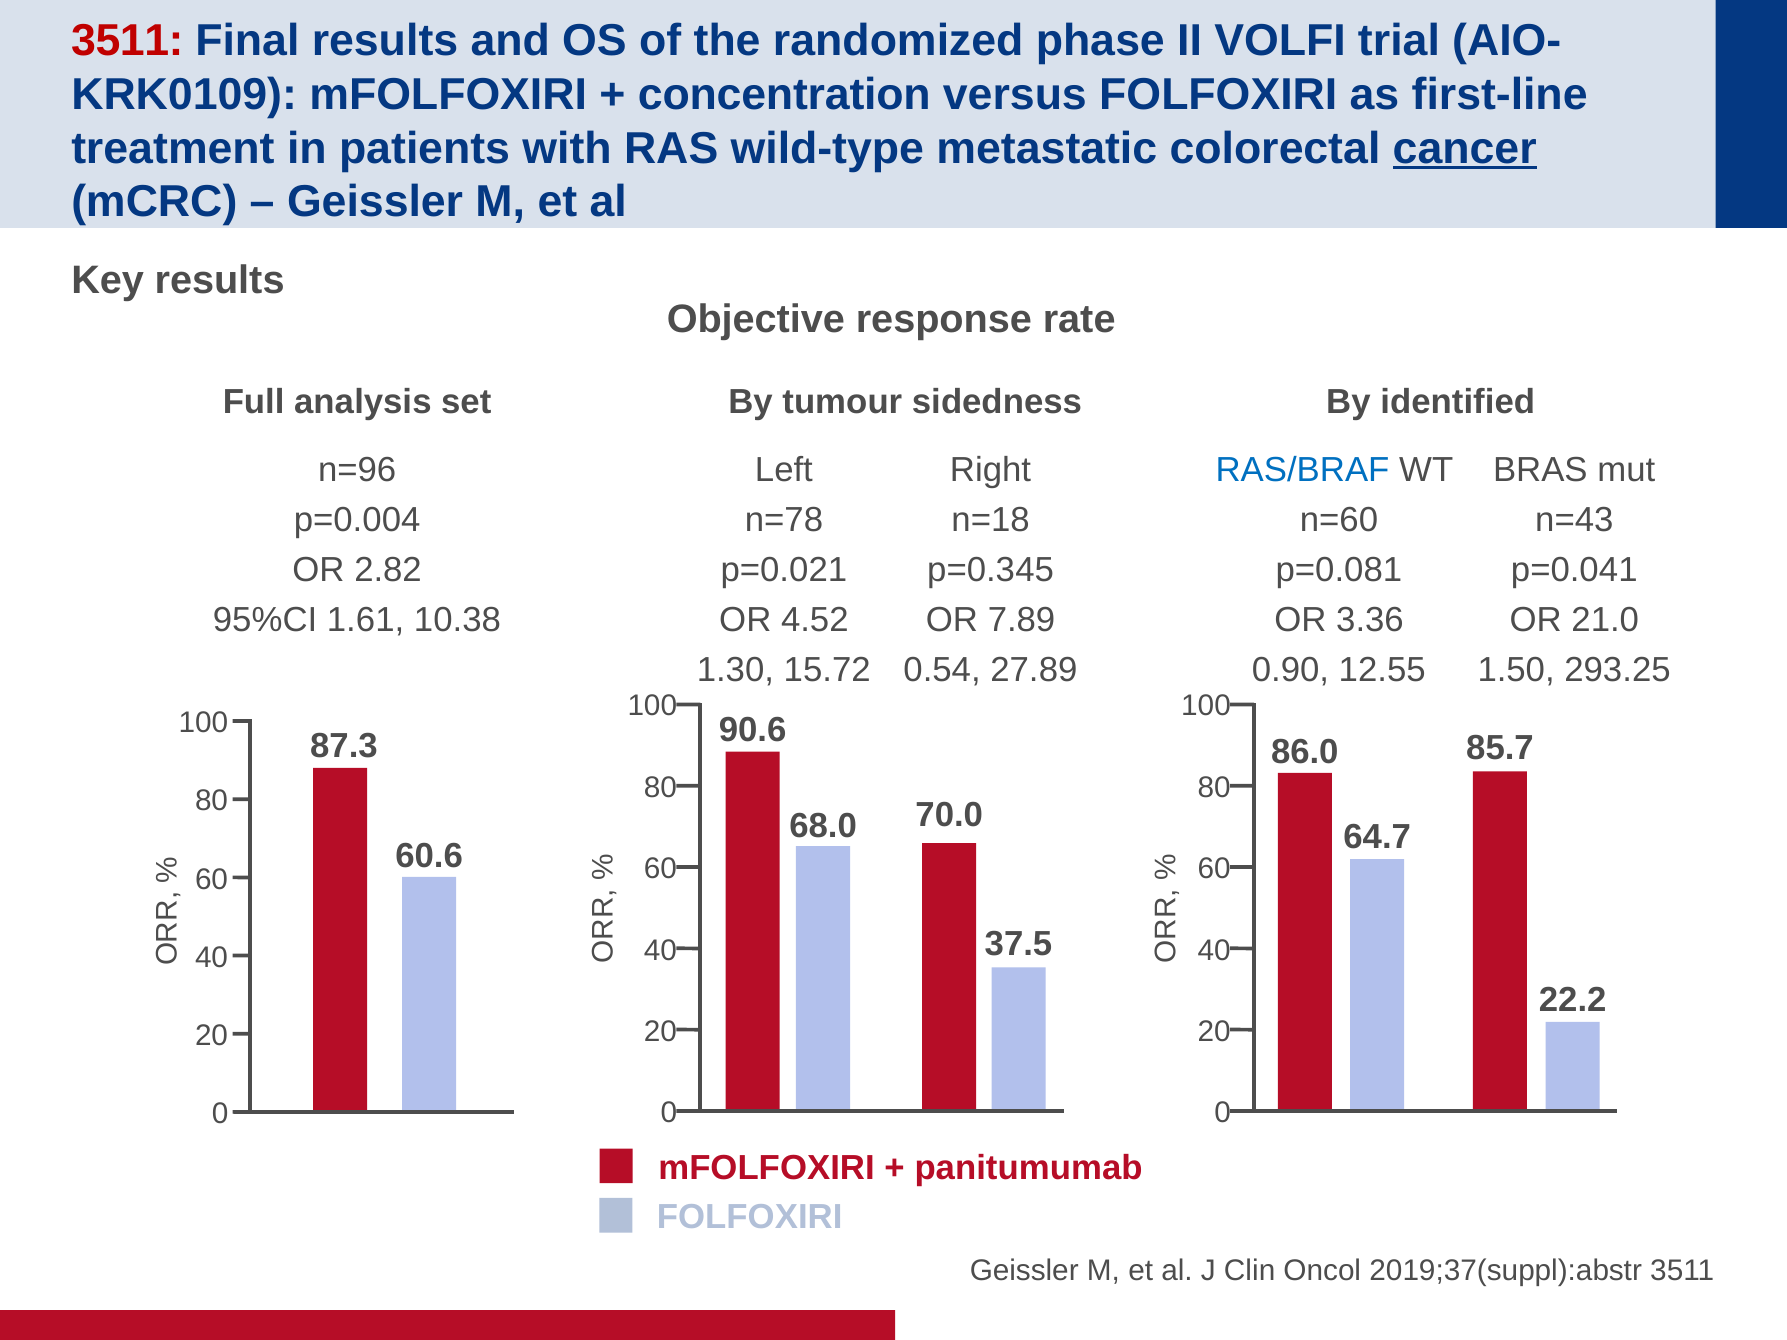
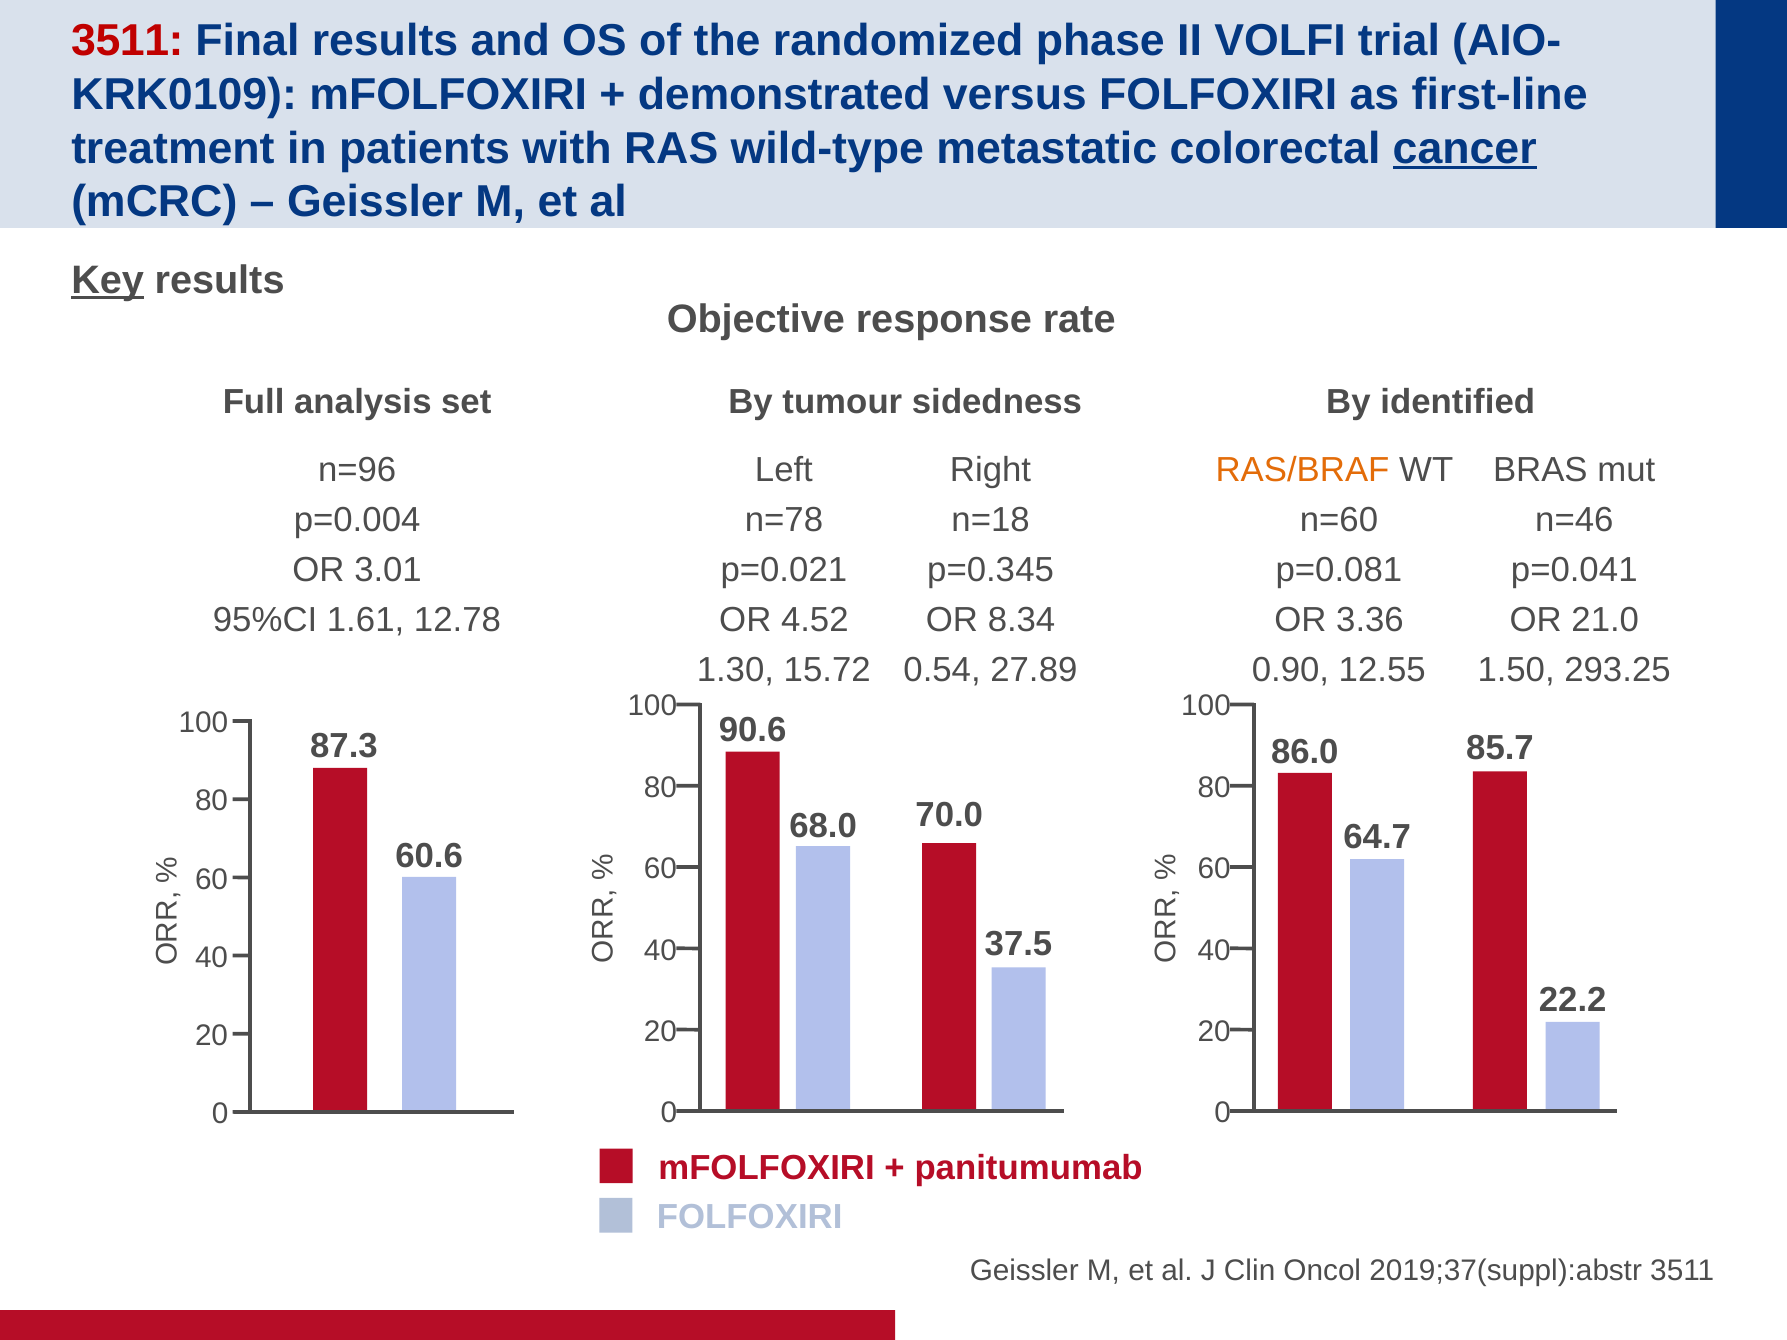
concentration: concentration -> demonstrated (784, 95)
Key underline: none -> present (108, 281)
RAS/BRAF colour: blue -> orange (1302, 470)
n=43: n=43 -> n=46 (1574, 520)
2.82: 2.82 -> 3.01 (388, 570)
10.38: 10.38 -> 12.78 (457, 620)
7.89: 7.89 -> 8.34 (1022, 620)
